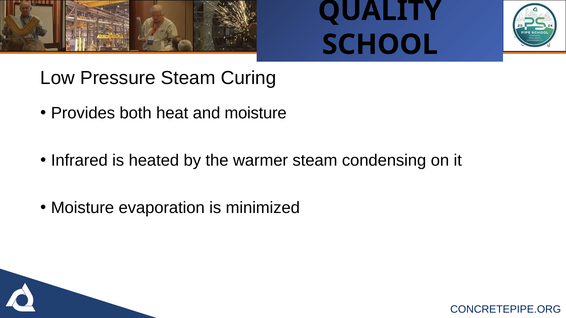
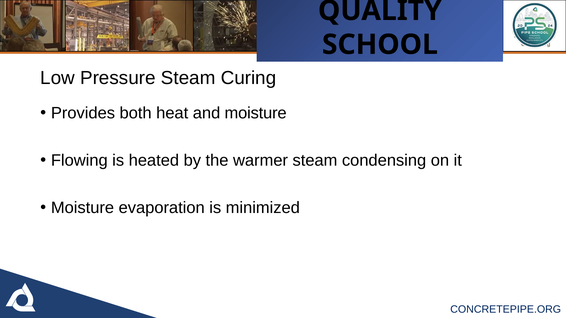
Infrared: Infrared -> Flowing (79, 161)
